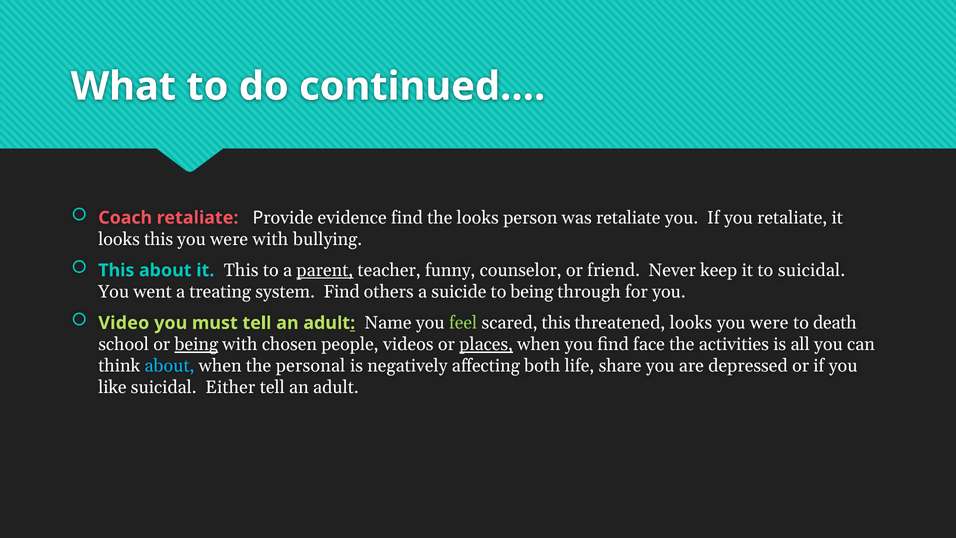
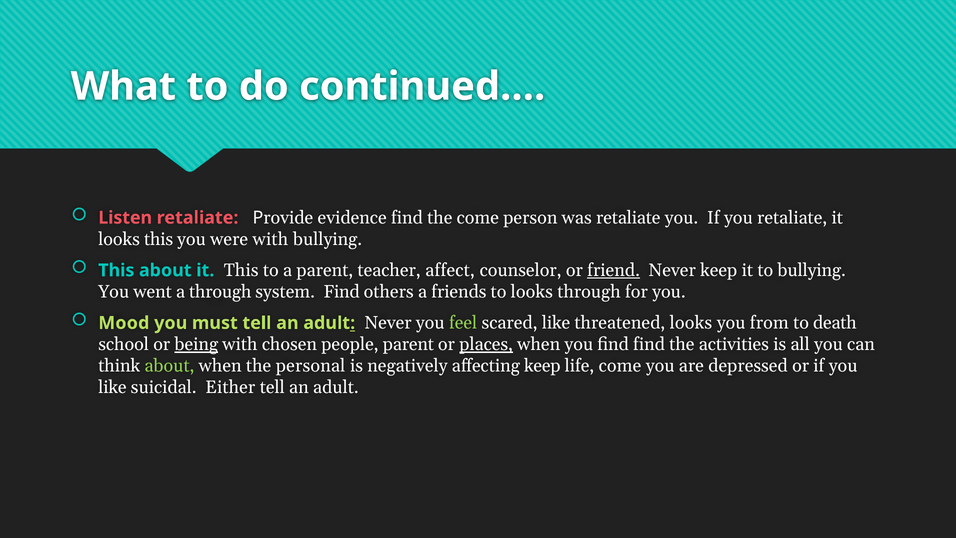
Coach: Coach -> Listen (125, 218)
the looks: looks -> come (478, 218)
parent underline: present -> none (325, 270)
funny: funny -> affect (450, 270)
friend underline: none -> present (614, 270)
to suicidal: suicidal -> bullying (812, 270)
a treating: treating -> through (220, 292)
suicide: suicide -> friends (459, 292)
to being: being -> looks (532, 292)
Video: Video -> Mood (124, 323)
adult Name: Name -> Never (388, 323)
scared this: this -> like (556, 323)
were: were -> from (769, 323)
people videos: videos -> parent (408, 344)
find face: face -> find (649, 344)
about colour: light blue -> light green (170, 366)
affecting both: both -> keep (542, 366)
life share: share -> come (620, 366)
